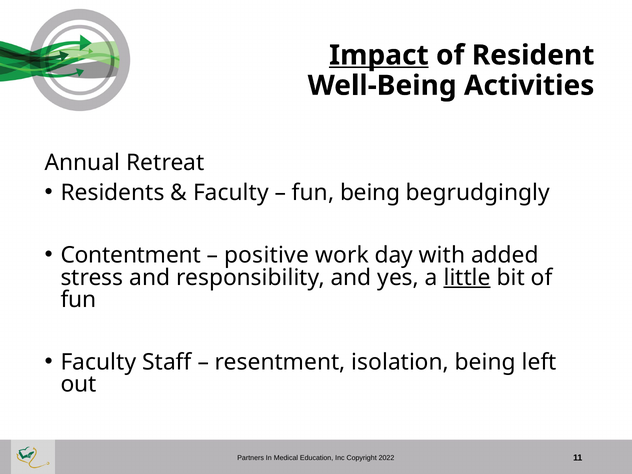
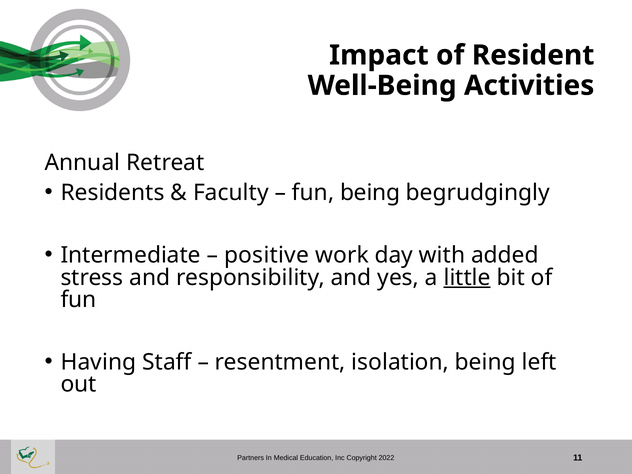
Impact underline: present -> none (379, 55)
Contentment: Contentment -> Intermediate (131, 255)
Faculty: Faculty -> Having (98, 362)
